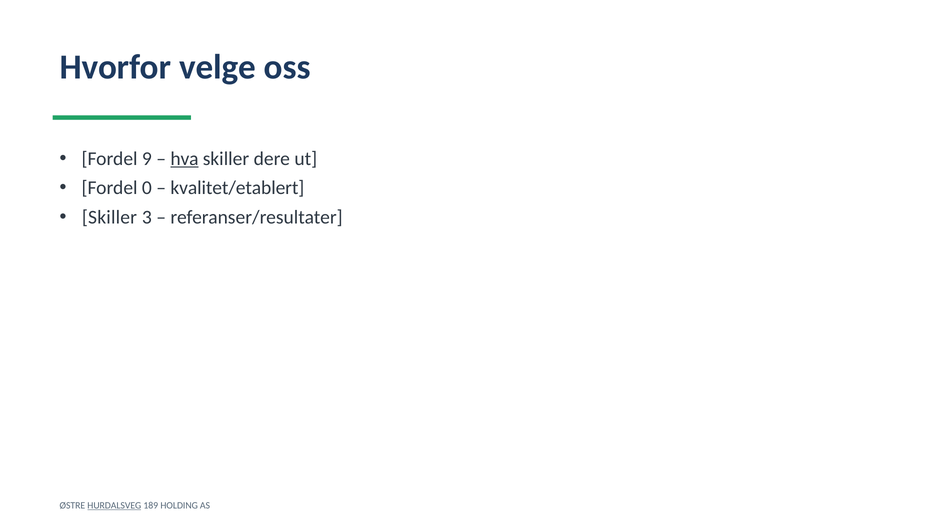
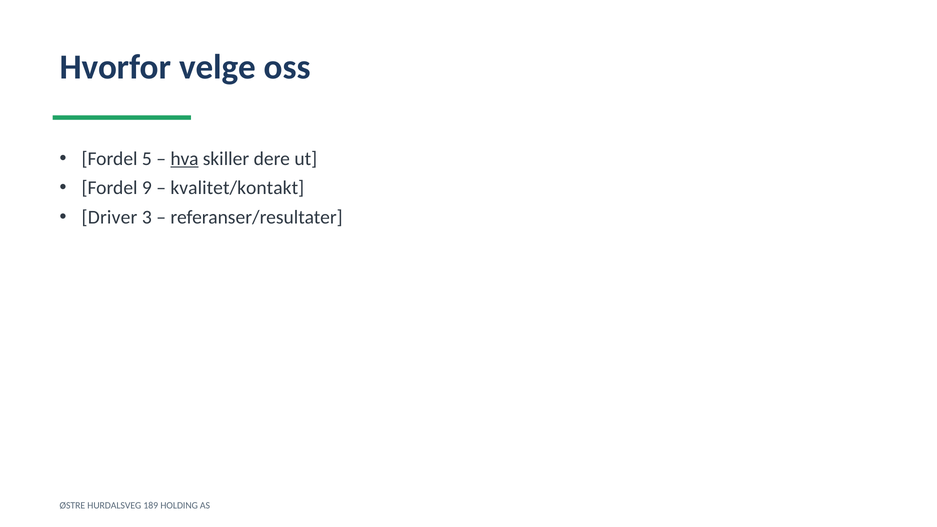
9: 9 -> 5 (147, 159)
0: 0 -> 9 (147, 188)
kvalitet/etablert: kvalitet/etablert -> kvalitet/kontakt (237, 188)
Skiller: Skiller -> Driver (109, 217)
HURDALSVEG underline: present -> none (114, 506)
